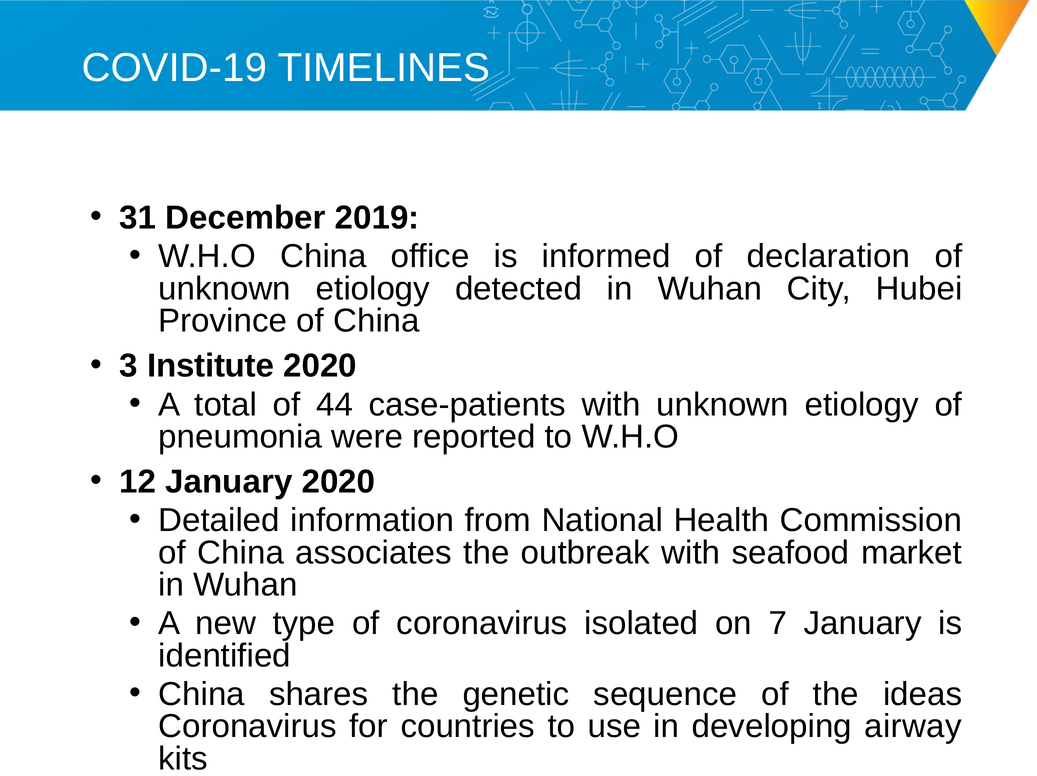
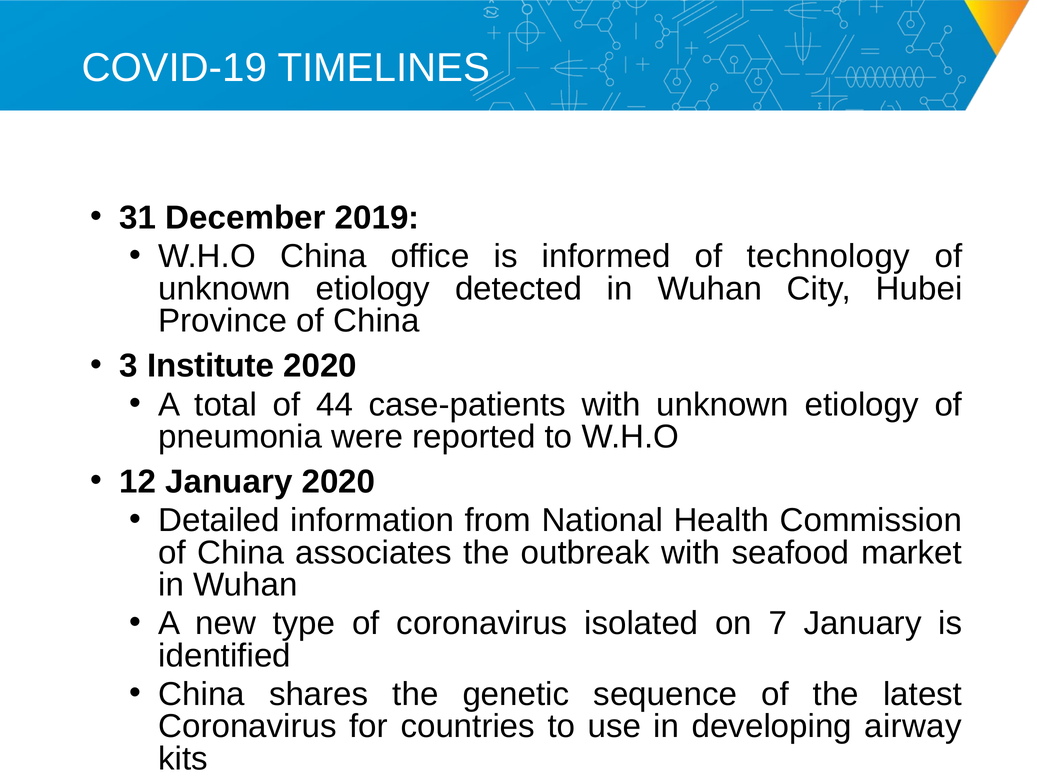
declaration: declaration -> technology (828, 256)
ideas: ideas -> latest (923, 694)
